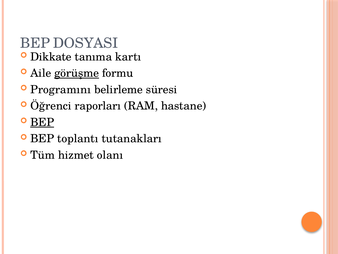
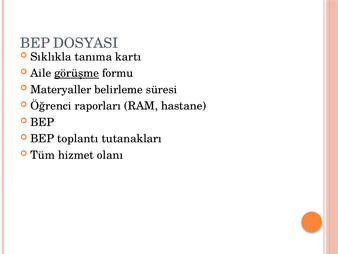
Dikkate: Dikkate -> Sıklıkla (51, 57)
Programını: Programını -> Materyaller (61, 89)
BEP underline: present -> none (42, 122)
